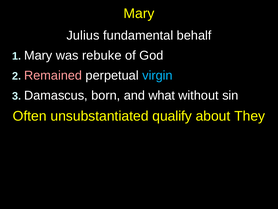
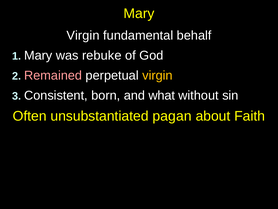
Julius: Julius -> Virgin (83, 35)
virgin colour: light blue -> yellow (157, 75)
Damascus: Damascus -> Consistent (56, 95)
qualify: qualify -> pagan (172, 116)
They: They -> Faith (250, 116)
